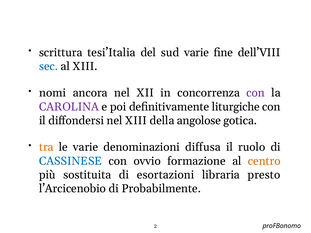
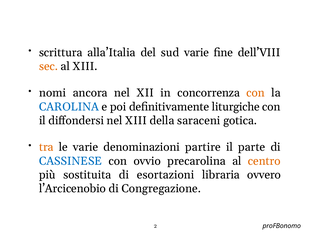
tesi’Italia: tesi’Italia -> alla’Italia (111, 53)
sec colour: blue -> orange (48, 66)
con colour: purple -> orange (256, 93)
CAROLINA colour: purple -> blue (69, 107)
angolose: angolose -> saraceni (199, 121)
diffusa: diffusa -> partire (203, 147)
ruolo: ruolo -> parte (252, 147)
formazione: formazione -> precarolina (197, 161)
presto: presto -> ovvero (264, 175)
Probabilmente: Probabilmente -> Congregazione (161, 189)
